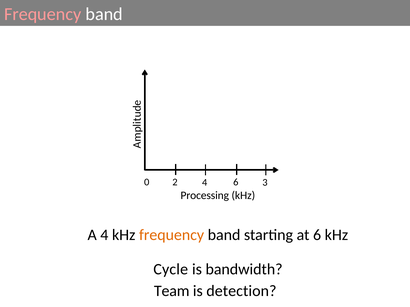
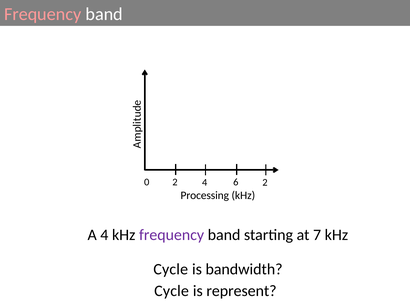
6 3: 3 -> 2 (265, 183)
frequency colour: orange -> purple (172, 235)
at 6: 6 -> 7 (317, 235)
Team: Team -> Cycle (172, 291)
detection: detection -> represent (241, 291)
